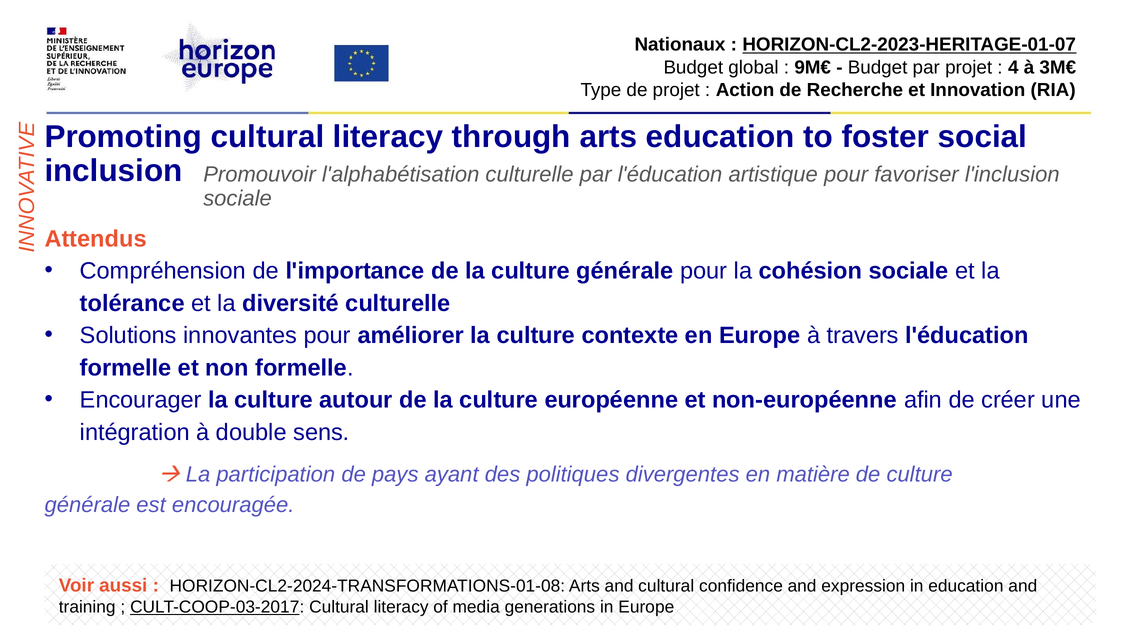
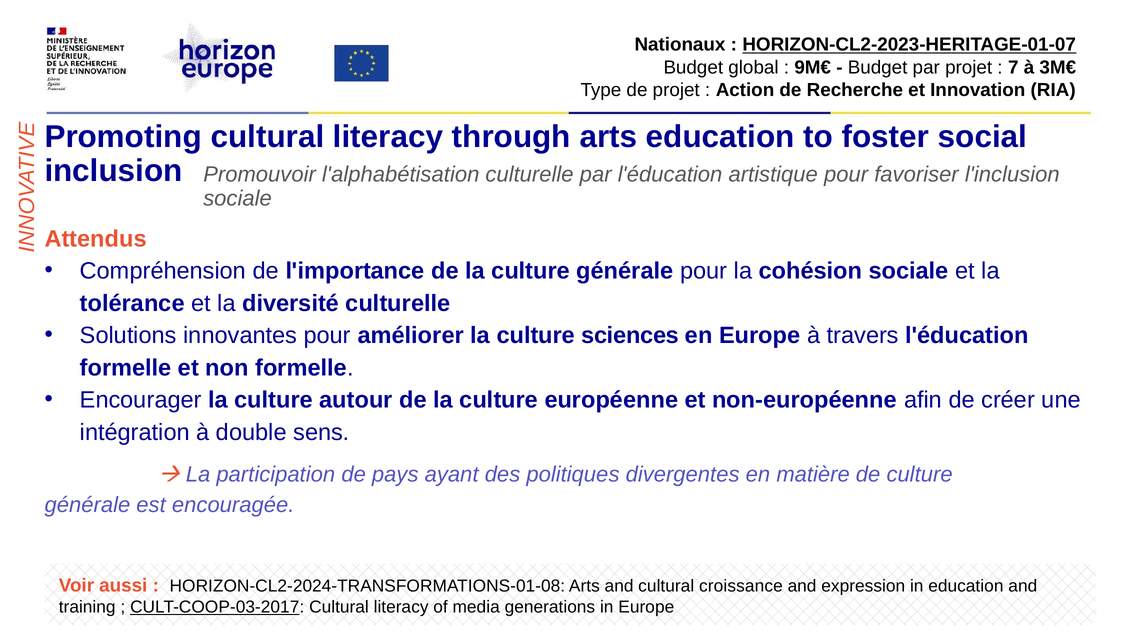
4: 4 -> 7 (1013, 67)
contexte: contexte -> sciences (630, 335)
confidence: confidence -> croissance (741, 586)
